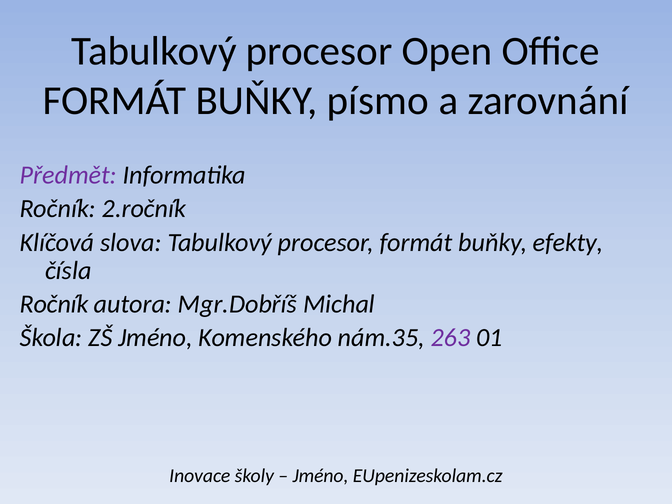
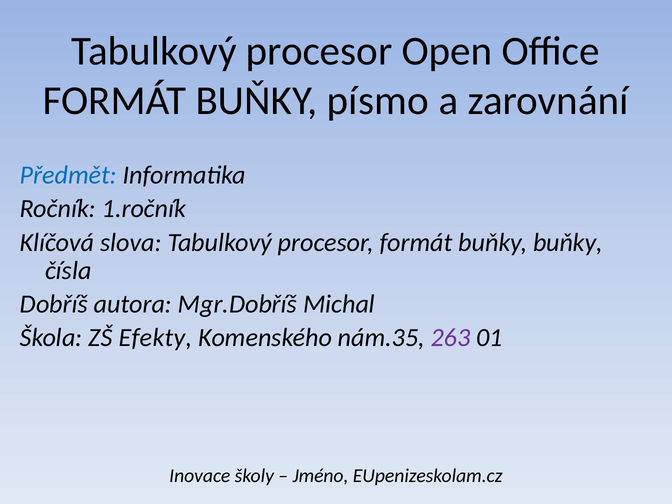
Předmět colour: purple -> blue (68, 175)
2.ročník: 2.ročník -> 1.ročník (144, 209)
buňky efekty: efekty -> buňky (568, 242)
Ročník: Ročník -> Dobříš (54, 304)
ZŠ Jméno: Jméno -> Efekty (155, 338)
